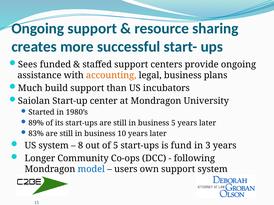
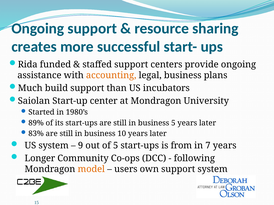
Sees: Sees -> Rida (28, 65)
8: 8 -> 9 (81, 146)
fund: fund -> from (181, 146)
3: 3 -> 7 (208, 146)
model colour: blue -> orange (91, 170)
